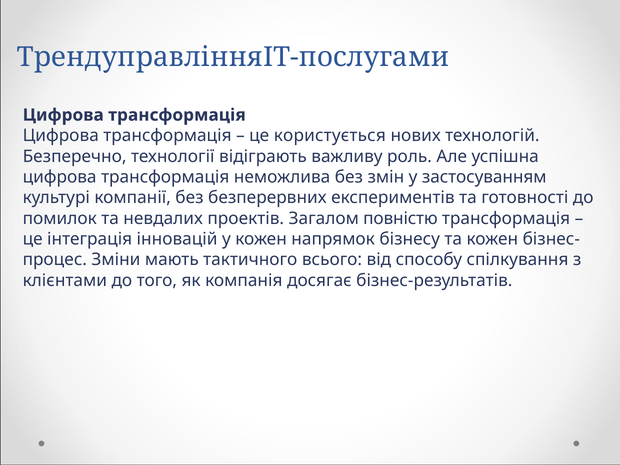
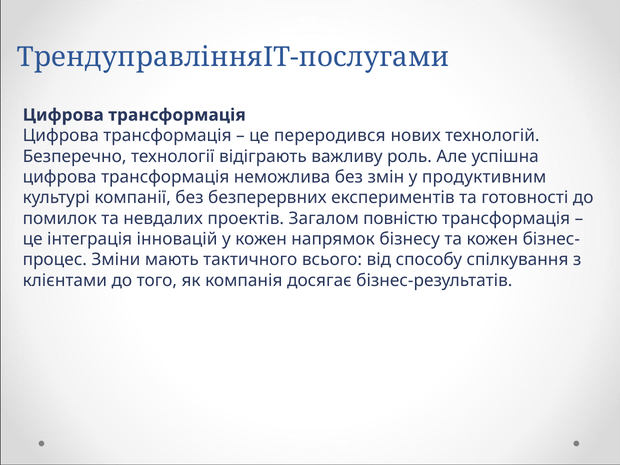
користується: користується -> переродився (330, 136)
застосуванням: застосуванням -> продуктивним (484, 177)
